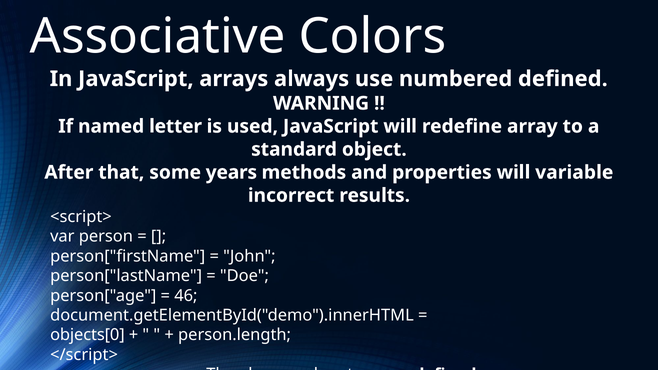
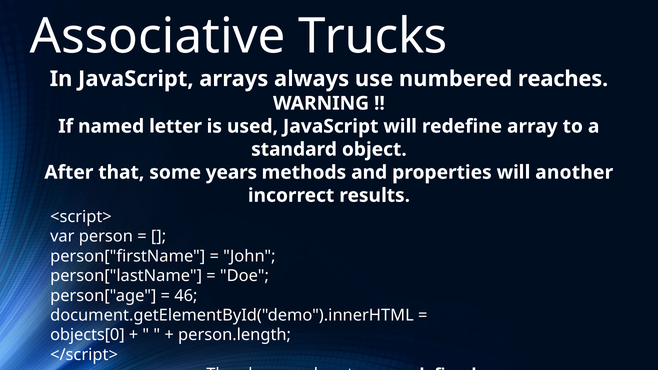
Colors: Colors -> Trucks (373, 37)
defined: defined -> reaches (563, 79)
variable: variable -> another (574, 173)
